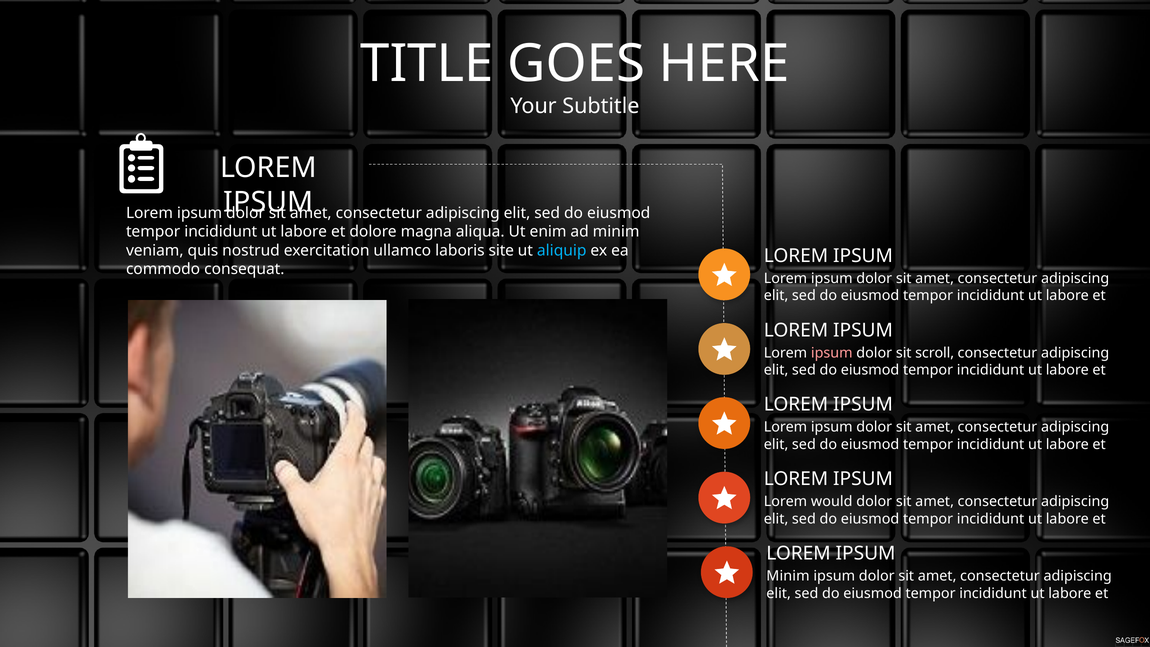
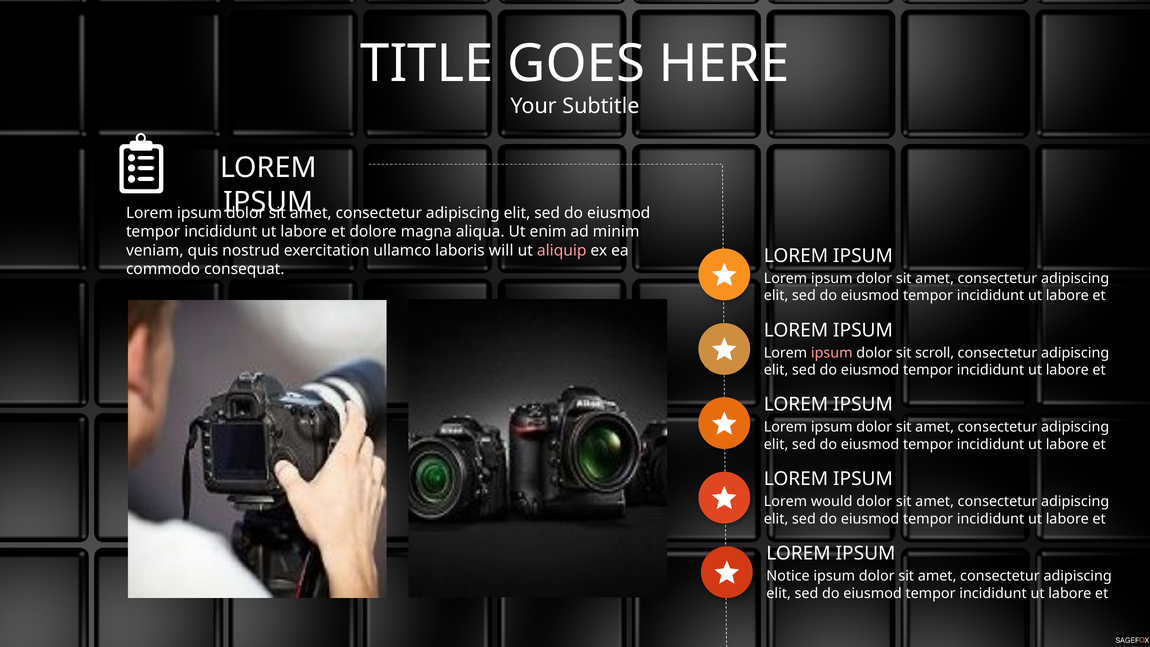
site: site -> will (501, 250)
aliquip colour: light blue -> pink (562, 250)
Minim: Minim -> Notice (788, 576)
